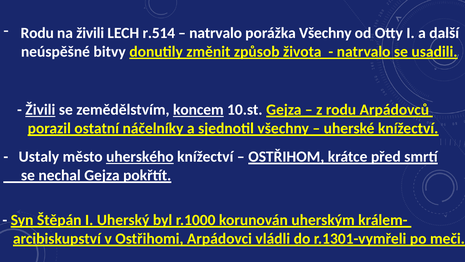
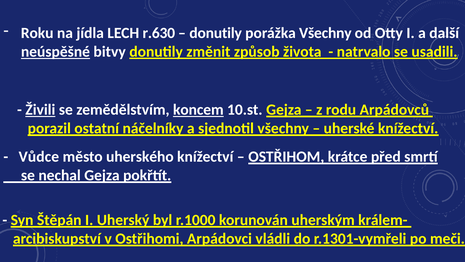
Rodu: Rodu -> Roku (37, 33)
na živili: živili -> jídla (90, 33)
r.514: r.514 -> r.630 (159, 33)
natrvalo: natrvalo -> donutily (216, 33)
neúspěšné underline: none -> present (55, 52)
Ustaly: Ustaly -> Vůdce (39, 157)
uherského underline: present -> none (140, 157)
